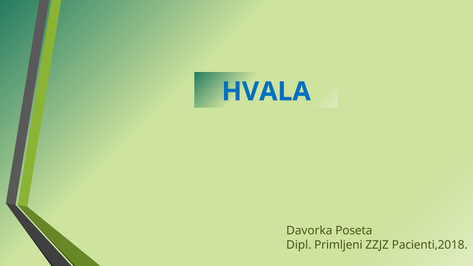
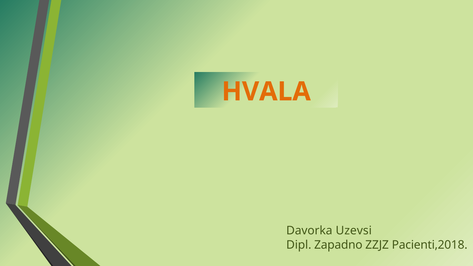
HVALA colour: blue -> orange (266, 92)
Poseta: Poseta -> Uzevsi (354, 231)
Primljeni: Primljeni -> Zapadno (338, 245)
